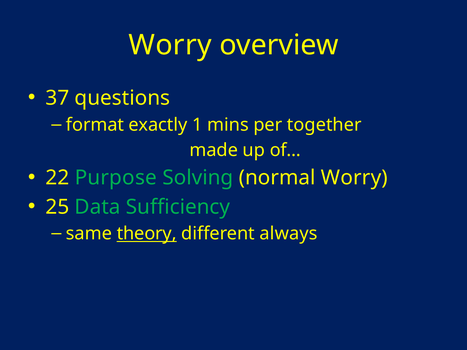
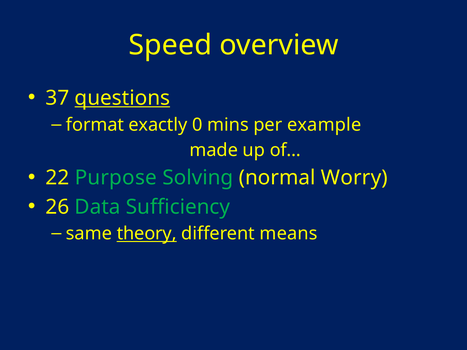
Worry: Worry -> Speed (170, 45)
questions underline: none -> present (122, 98)
1: 1 -> 0 (197, 125)
together: together -> example (324, 125)
25: 25 -> 26 (57, 207)
always: always -> means (289, 234)
